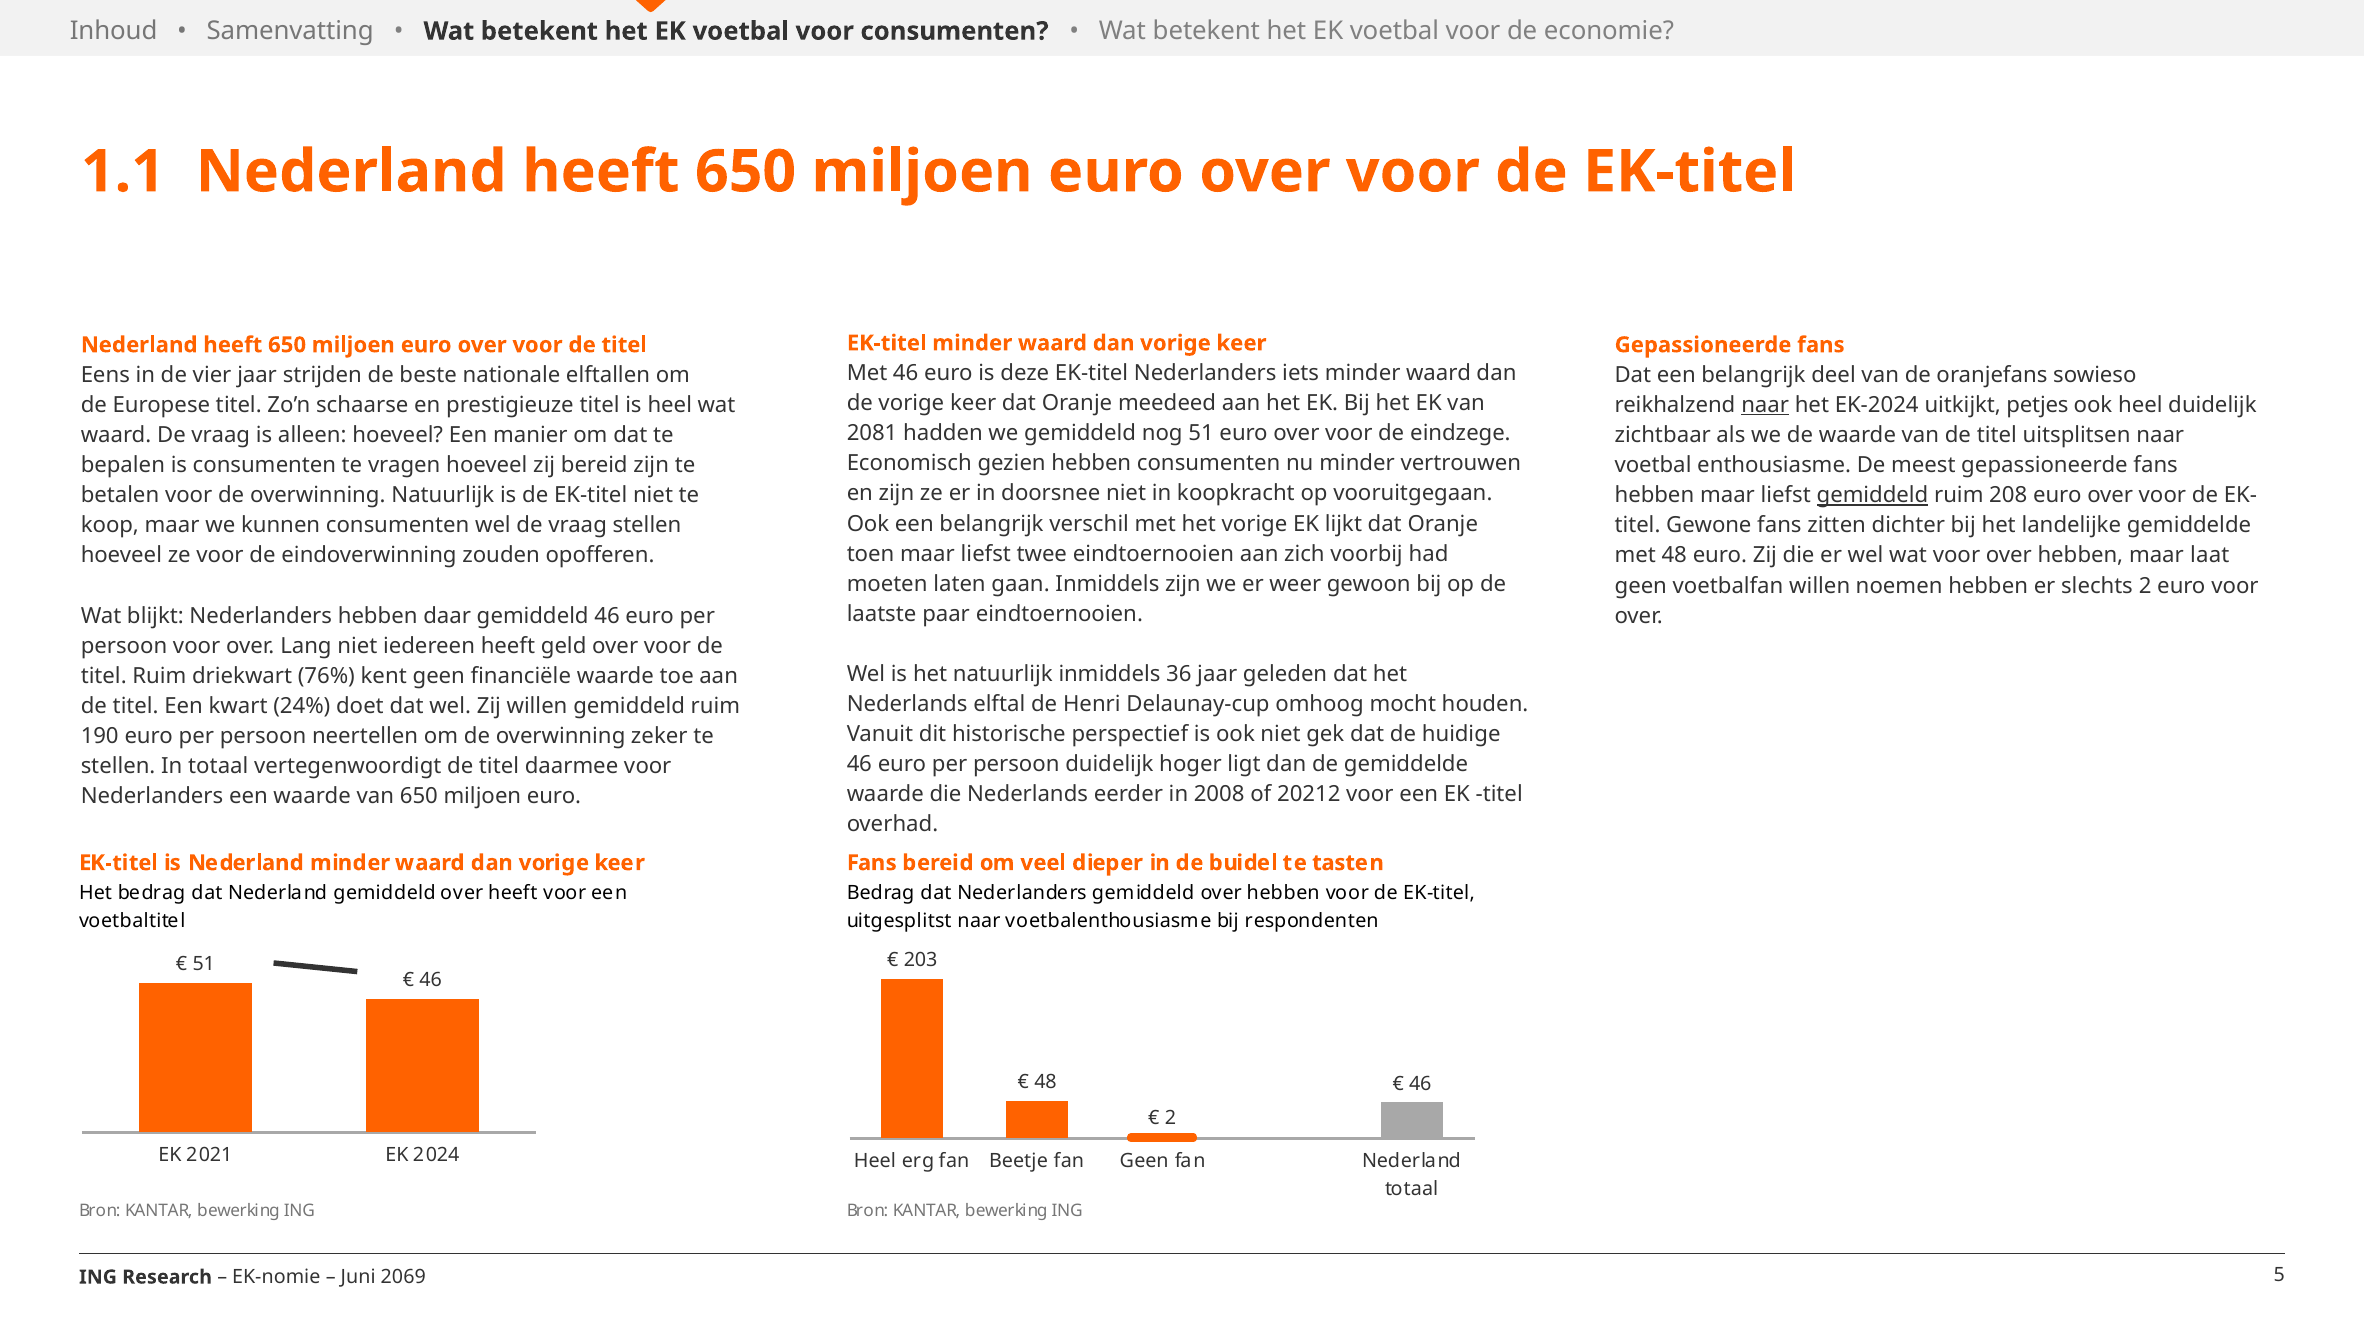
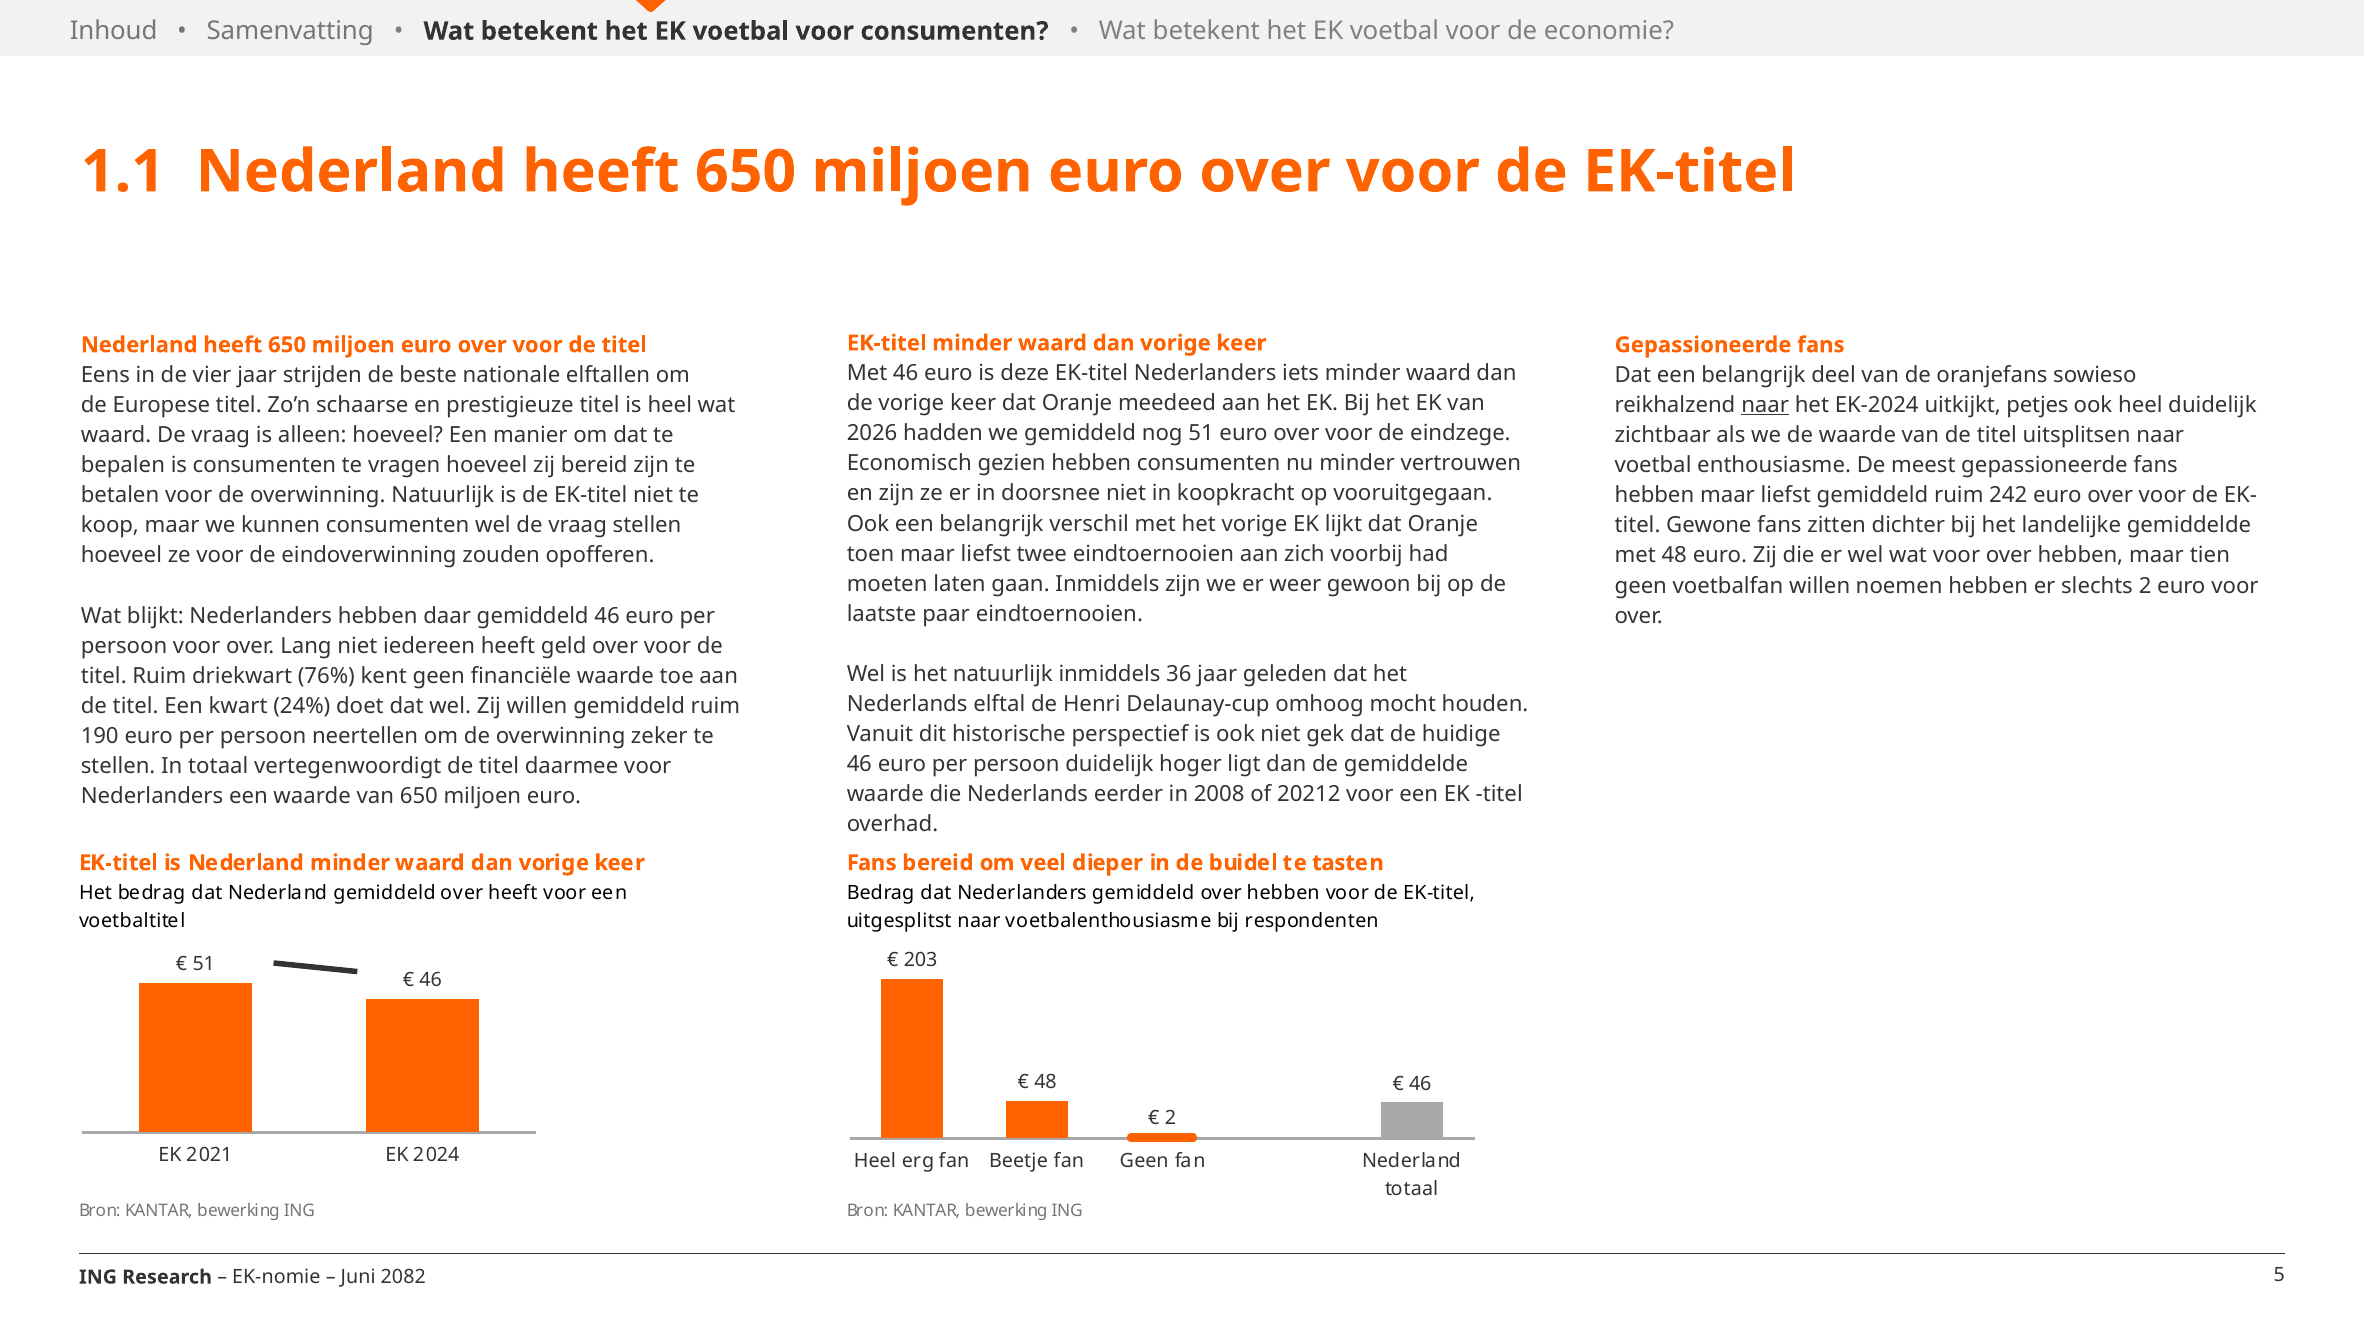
2081: 2081 -> 2026 (872, 433)
gemiddeld underline: present -> none (1872, 495)
208: 208 -> 242 (2008, 495)
laat: laat -> tien (2210, 555)
2069: 2069 -> 2082 (403, 1277)
